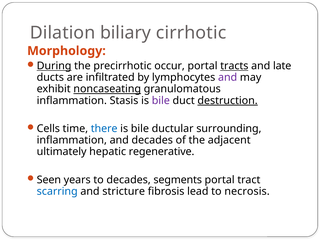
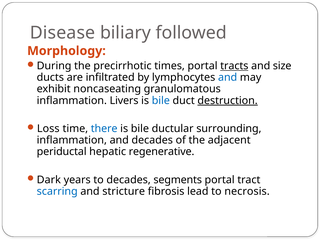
Dilation: Dilation -> Disease (63, 33)
cirrhotic: cirrhotic -> followed (191, 33)
During underline: present -> none (54, 66)
occur: occur -> times (170, 66)
late: late -> size (282, 66)
and colour: purple -> blue (228, 77)
noncaseating underline: present -> none (107, 89)
Stasis: Stasis -> Livers (124, 100)
bile colour: purple -> blue (161, 100)
Cells: Cells -> Loss (48, 129)
ultimately: ultimately -> periductal (62, 152)
Seen: Seen -> Dark (49, 180)
